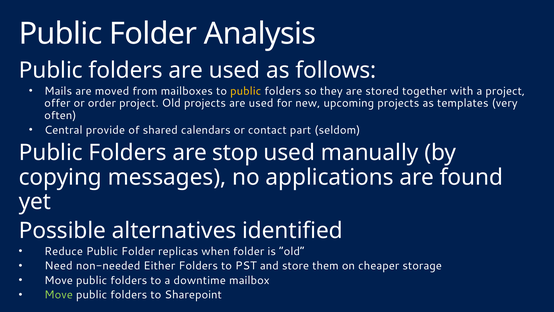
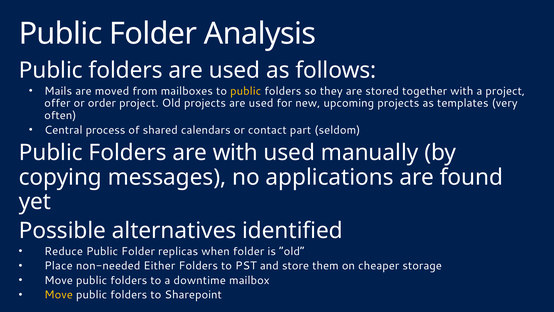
provide: provide -> process (105, 130)
are stop: stop -> with (235, 153)
Need: Need -> Place (59, 266)
Move colour: light green -> yellow (59, 294)
